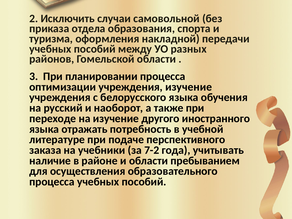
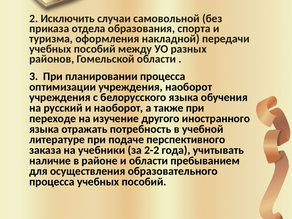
учреждения изучение: изучение -> наоборот (189, 87)
7-2: 7-2 -> 2-2 (152, 150)
